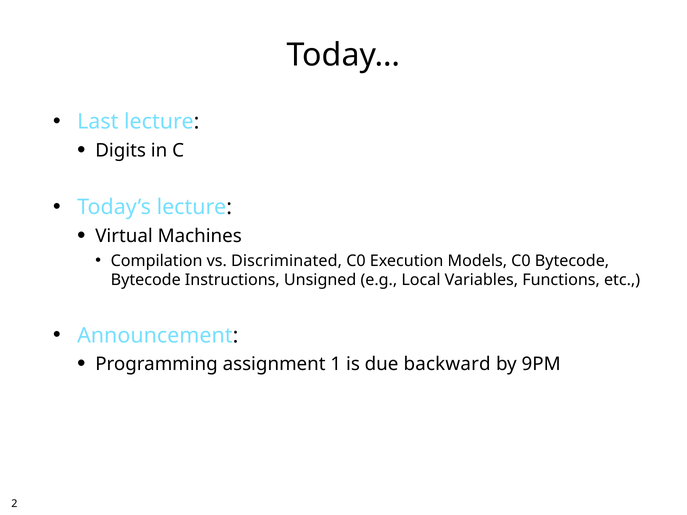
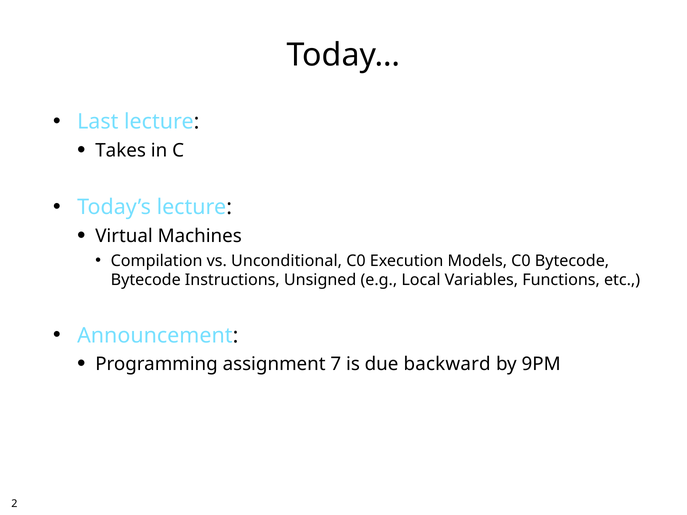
Digits: Digits -> Takes (121, 150)
Discriminated: Discriminated -> Unconditional (287, 261)
1: 1 -> 7 (336, 364)
